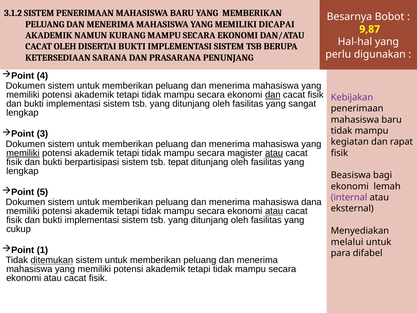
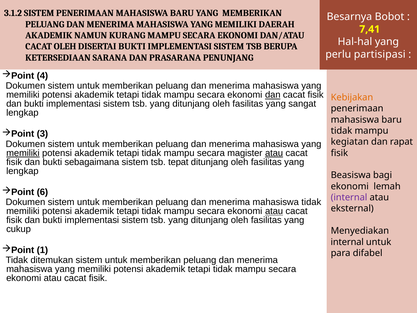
DICAPAI: DICAPAI -> DAERAH (277, 24)
9,87: 9,87 -> 7,41 (370, 29)
digunakan: digunakan -> partisipasi (380, 54)
Kebijakan colour: purple -> orange (352, 97)
berpartisipasi: berpartisipasi -> sebagaimana (92, 162)
5: 5 -> 6 (42, 192)
mahasiswa dana: dana -> tidak (311, 202)
melalui: melalui -> internal (347, 242)
ditemukan underline: present -> none (52, 260)
